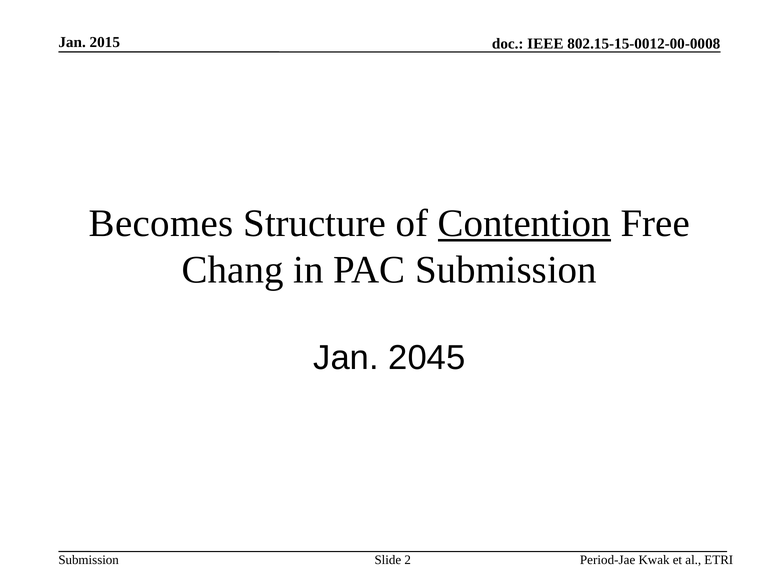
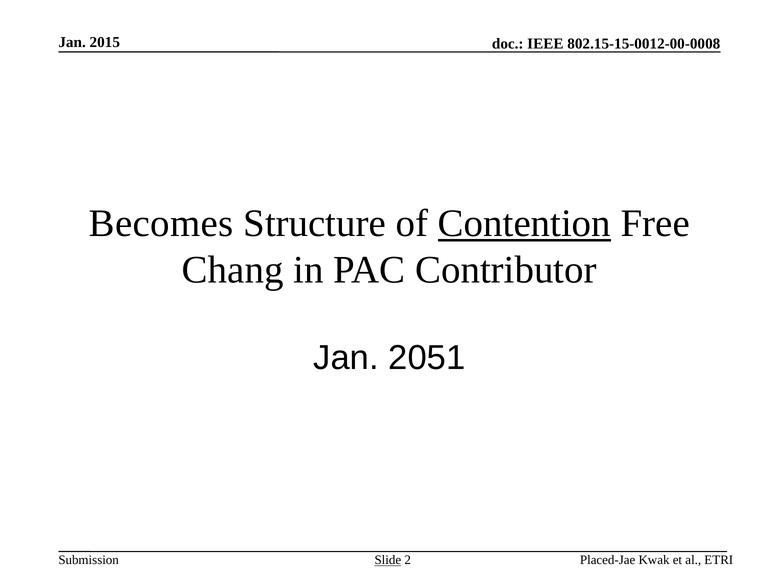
PAC Submission: Submission -> Contributor (506, 270)
2045: 2045 -> 2051 (427, 358)
Period-Jae: Period-Jae -> Placed-Jae (608, 560)
Slide underline: none -> present (388, 560)
